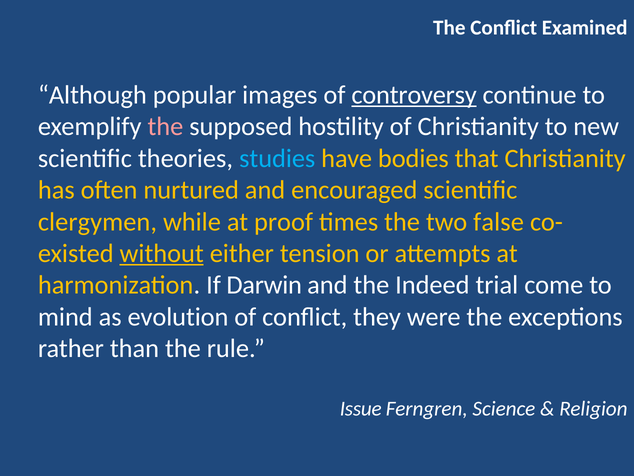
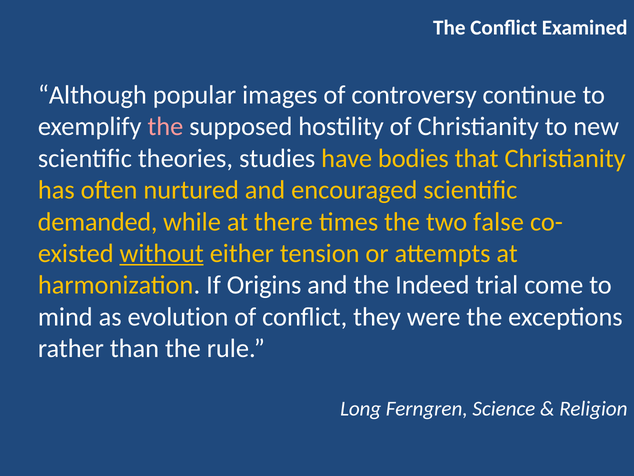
controversy underline: present -> none (414, 95)
studies colour: light blue -> white (277, 158)
clergymen: clergymen -> demanded (98, 222)
proof: proof -> there (283, 222)
Darwin: Darwin -> Origins (264, 285)
Issue: Issue -> Long (361, 408)
